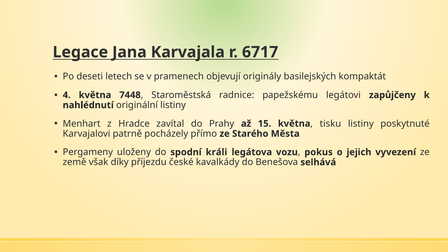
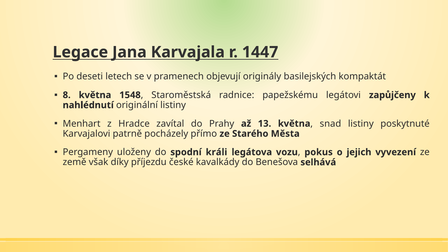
6717: 6717 -> 1447 (260, 52)
4: 4 -> 8 (67, 95)
7448: 7448 -> 1548 (130, 95)
15: 15 -> 13 (265, 124)
tisku: tisku -> snad (330, 124)
